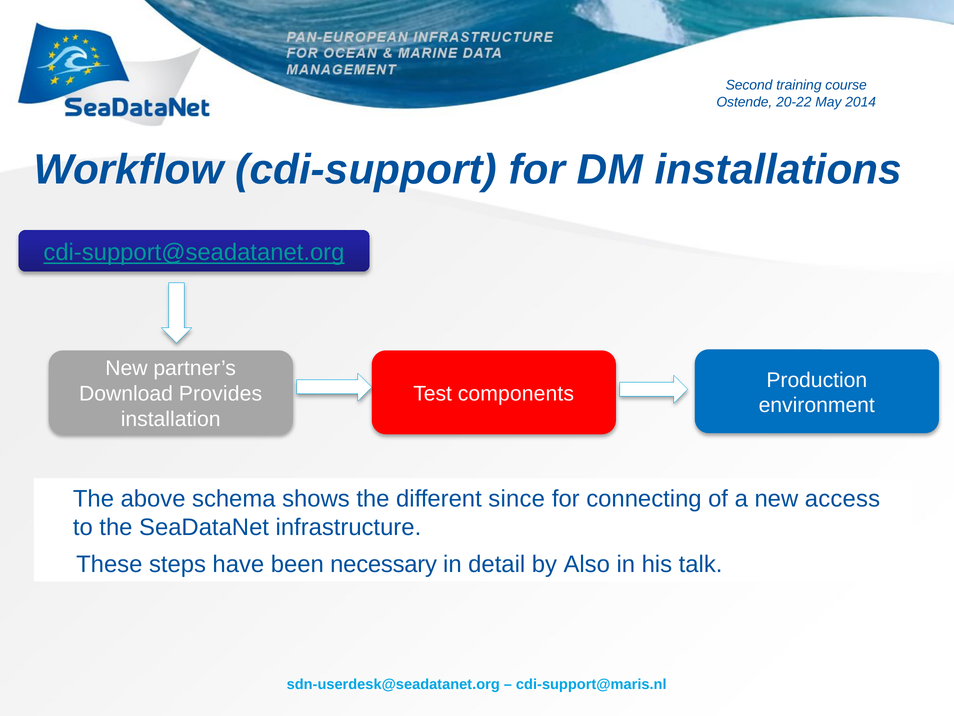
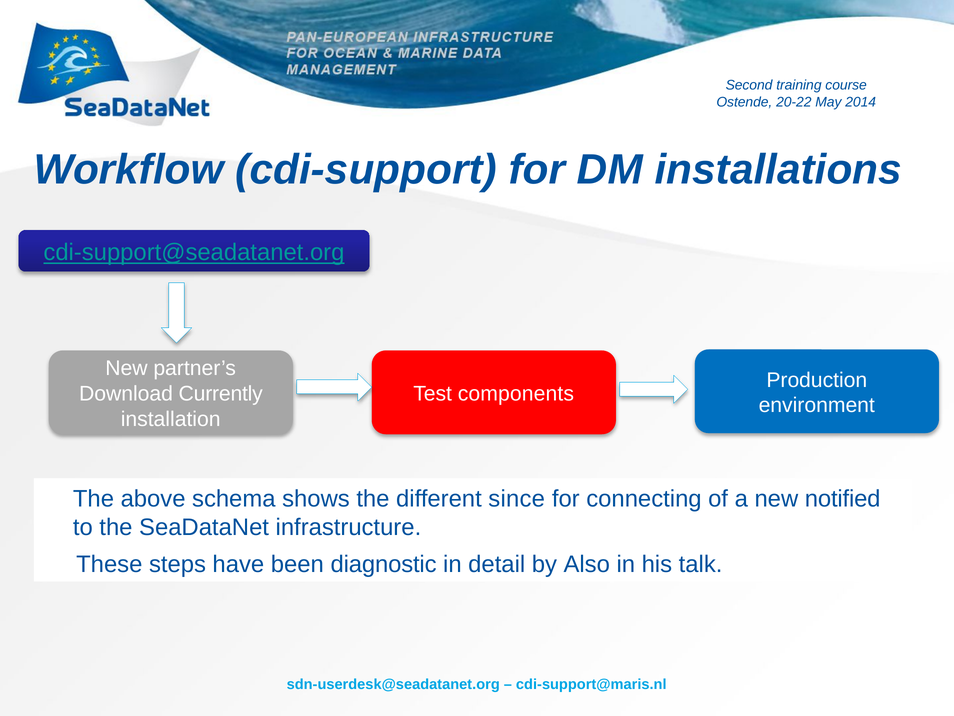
Provides: Provides -> Currently (221, 394)
access: access -> notified (843, 499)
necessary: necessary -> diagnostic (384, 564)
